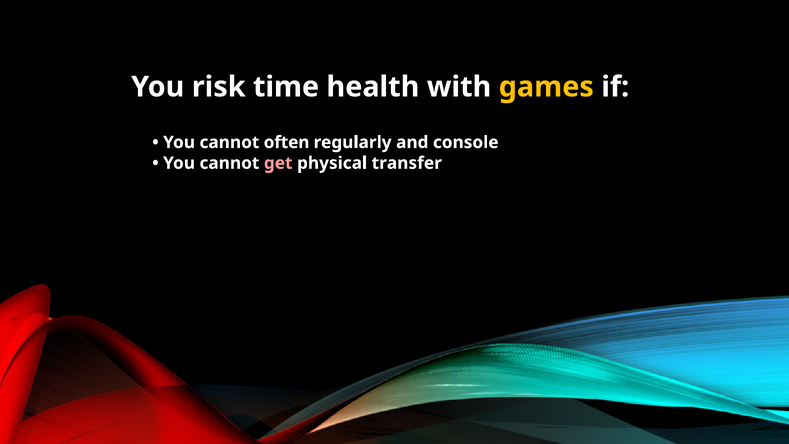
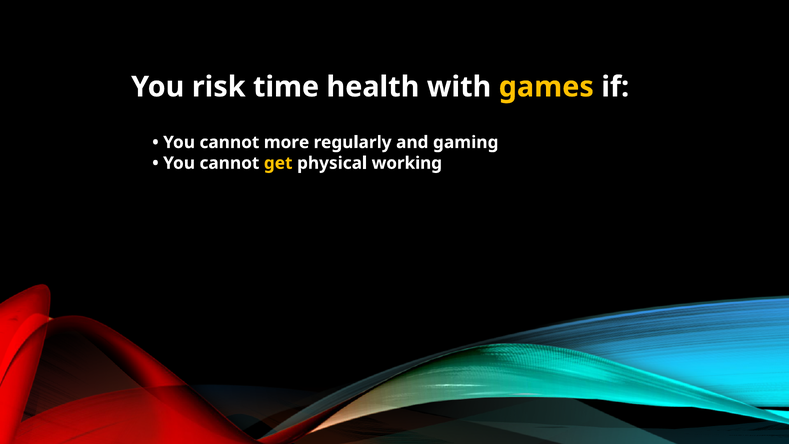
often: often -> more (287, 142)
console: console -> gaming (466, 142)
get colour: pink -> yellow (278, 163)
transfer: transfer -> working (407, 163)
